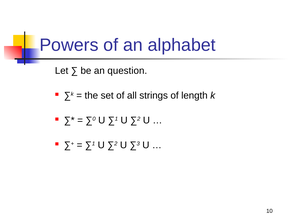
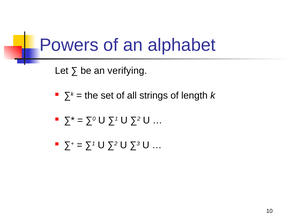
question: question -> verifying (127, 71)
